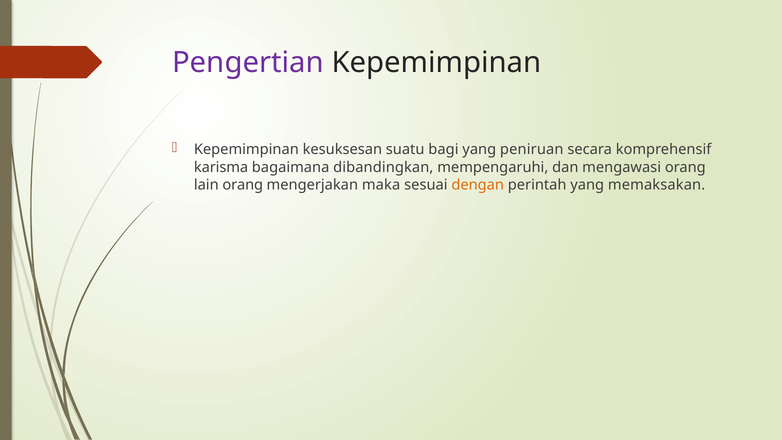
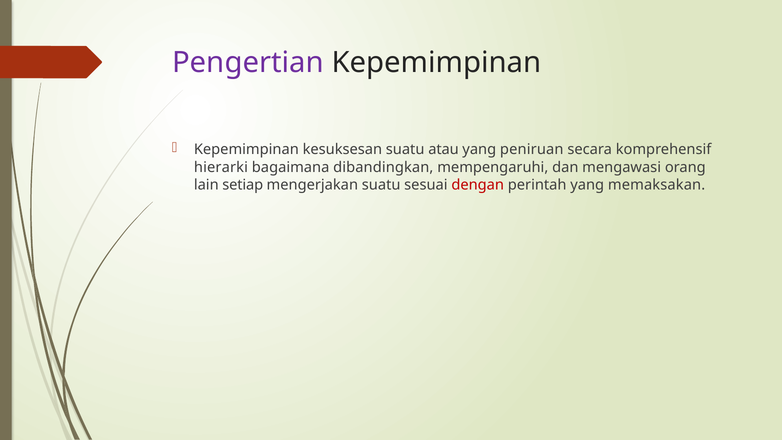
bagi: bagi -> atau (444, 150)
karisma: karisma -> hierarki (221, 167)
lain orang: orang -> setiap (243, 185)
mengerjakan maka: maka -> suatu (381, 185)
dengan colour: orange -> red (478, 185)
